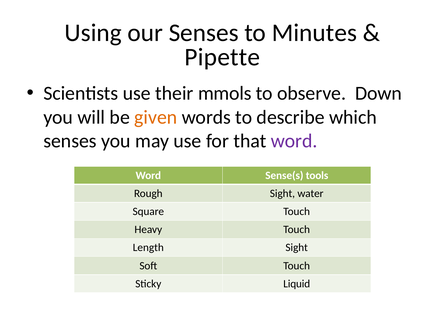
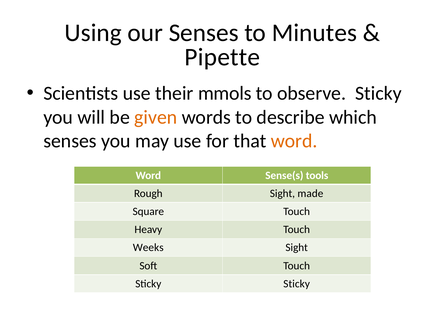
observe Down: Down -> Sticky (378, 93)
word colour: purple -> orange (294, 141)
water: water -> made (310, 193)
Length: Length -> Weeks (148, 247)
Sticky Liquid: Liquid -> Sticky (297, 284)
